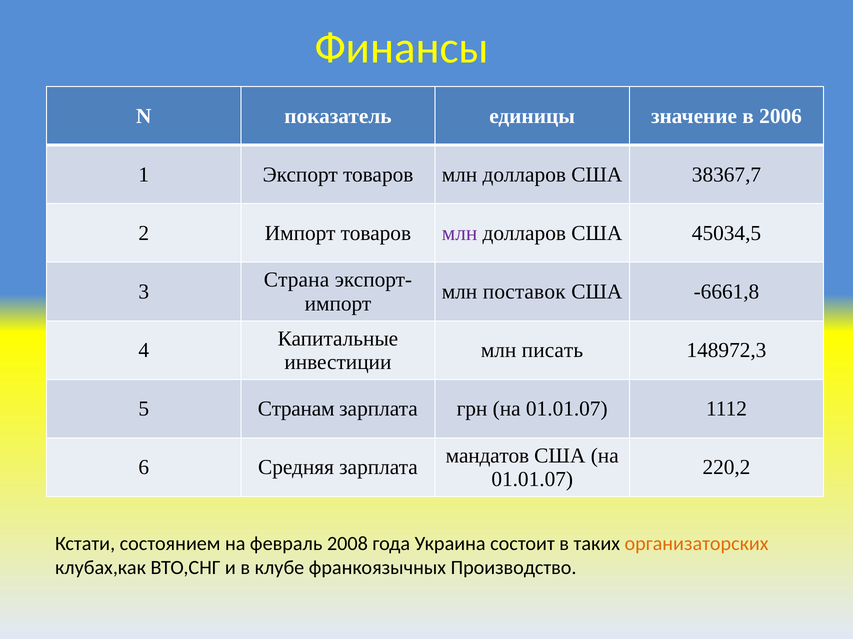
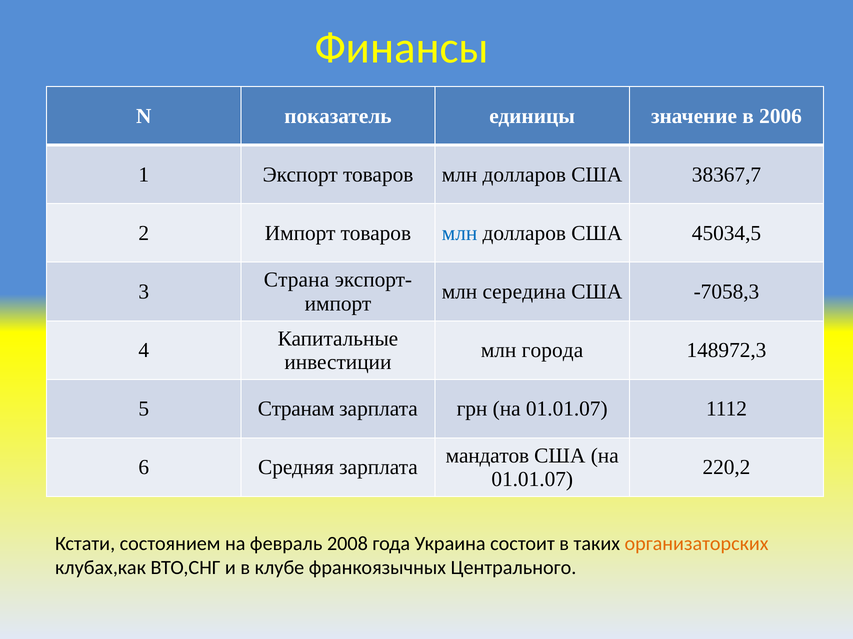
млн colour: purple -> blue (460, 233)
поставок: поставок -> середина (524, 292)
-6661,8: -6661,8 -> -7058,3 (726, 292)
писать: писать -> города (552, 351)
Производство: Производство -> Центрального (514, 568)
